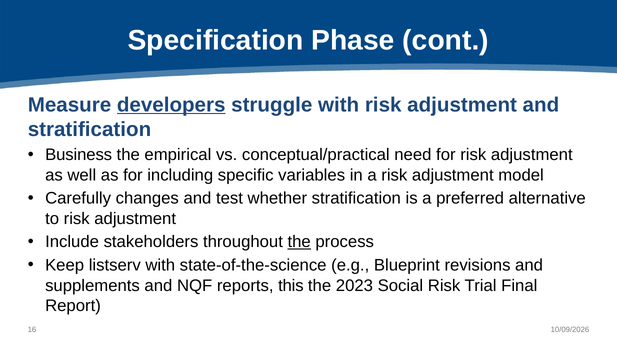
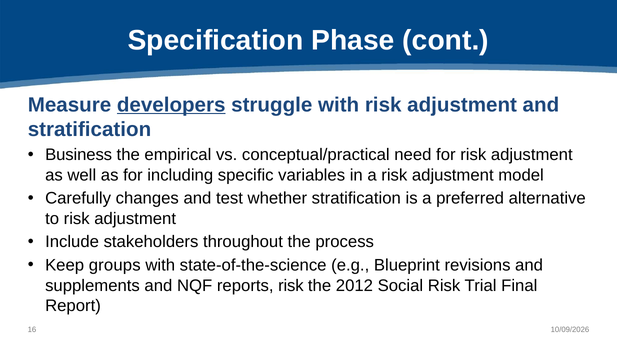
the underline: present -> none (299, 242)
listserv: listserv -> groups (115, 265)
reports this: this -> risk (291, 286)
2023: 2023 -> 2012 (354, 286)
